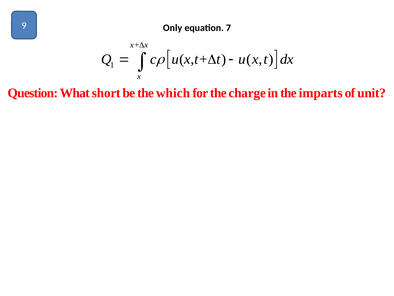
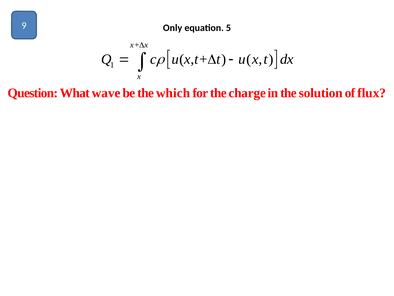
7: 7 -> 5 (228, 28)
short: short -> wave (106, 93)
imparts: imparts -> solution (321, 93)
unit: unit -> flux (372, 93)
